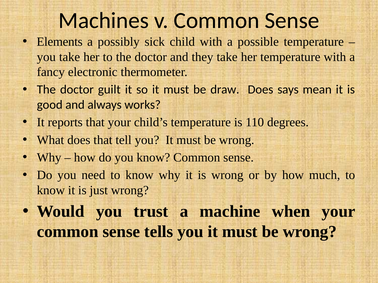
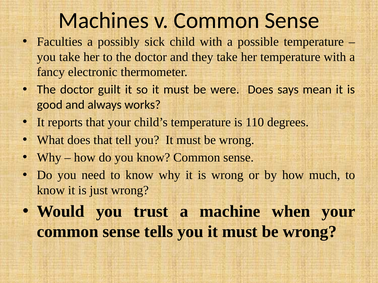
Elements: Elements -> Faculties (60, 42)
draw: draw -> were (225, 90)
